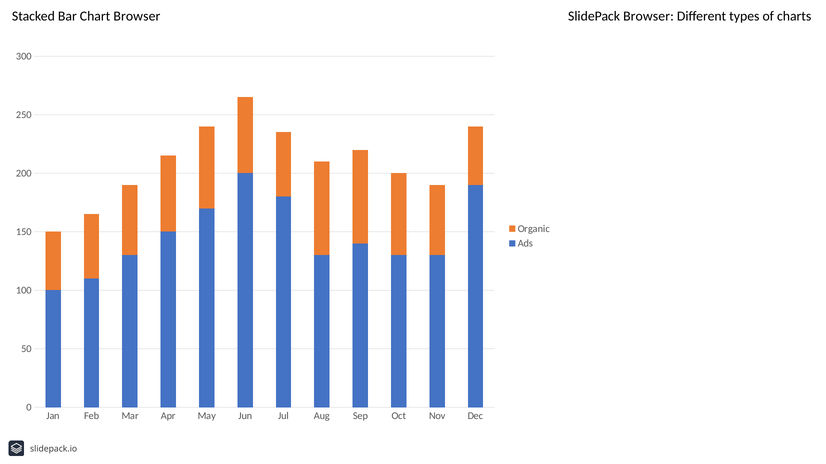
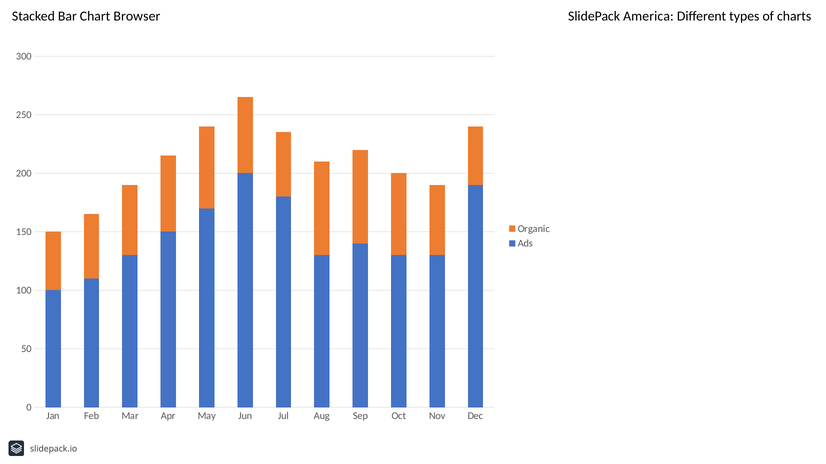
SlidePack Browser: Browser -> America (648, 16)
